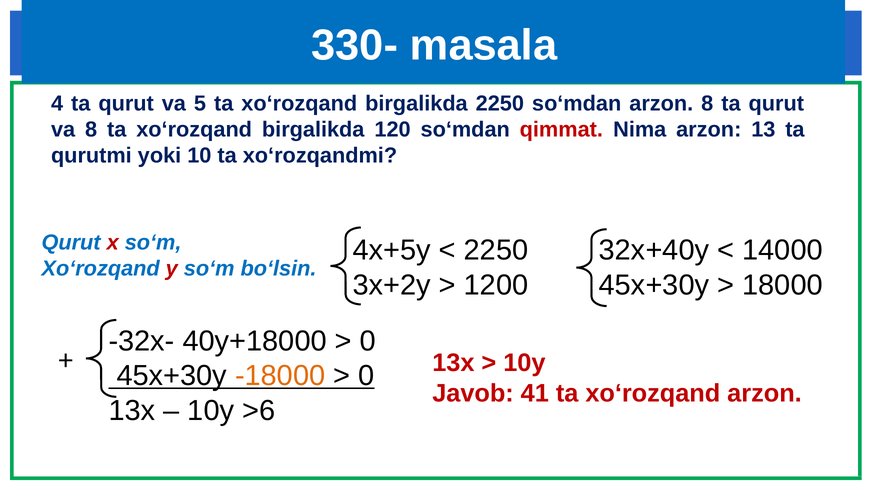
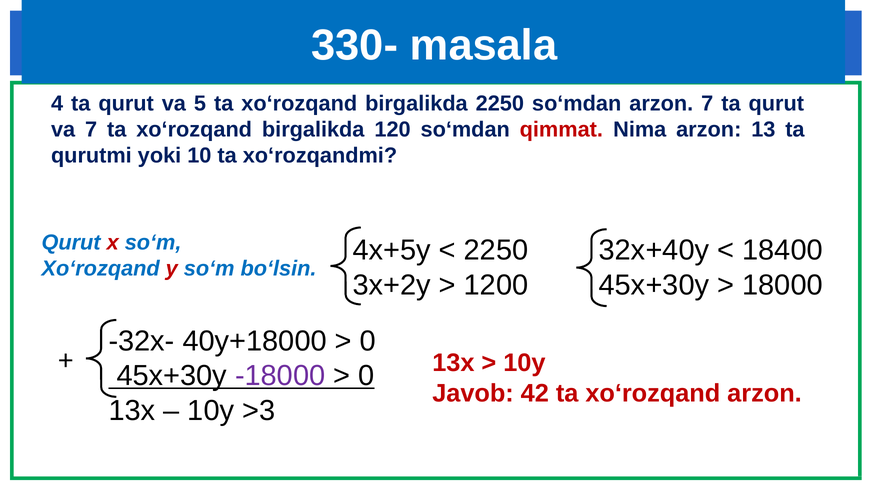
arzon 8: 8 -> 7 (707, 103)
va 8: 8 -> 7 (91, 129)
14000: 14000 -> 18400 (783, 250)
-18000 colour: orange -> purple (280, 376)
41: 41 -> 42 (535, 393)
>6: >6 -> >3 (259, 410)
